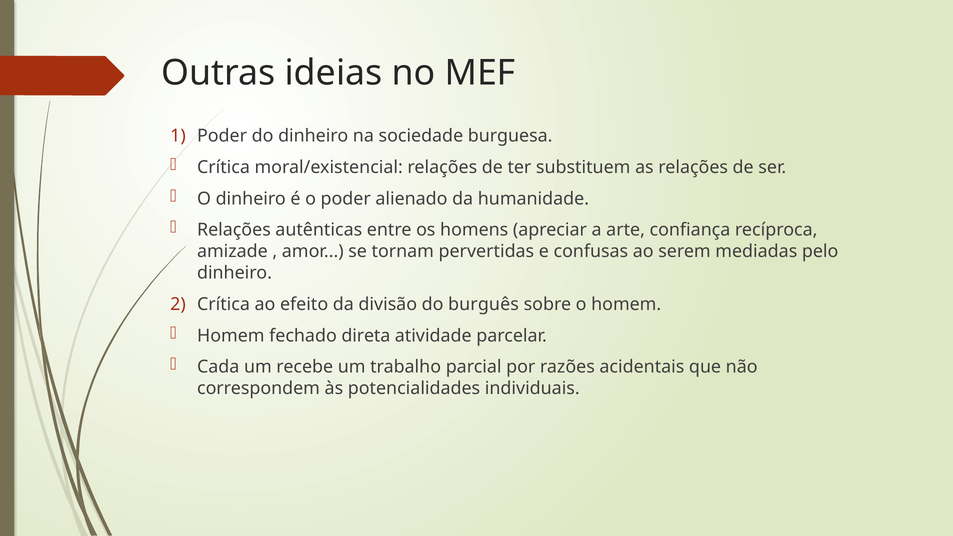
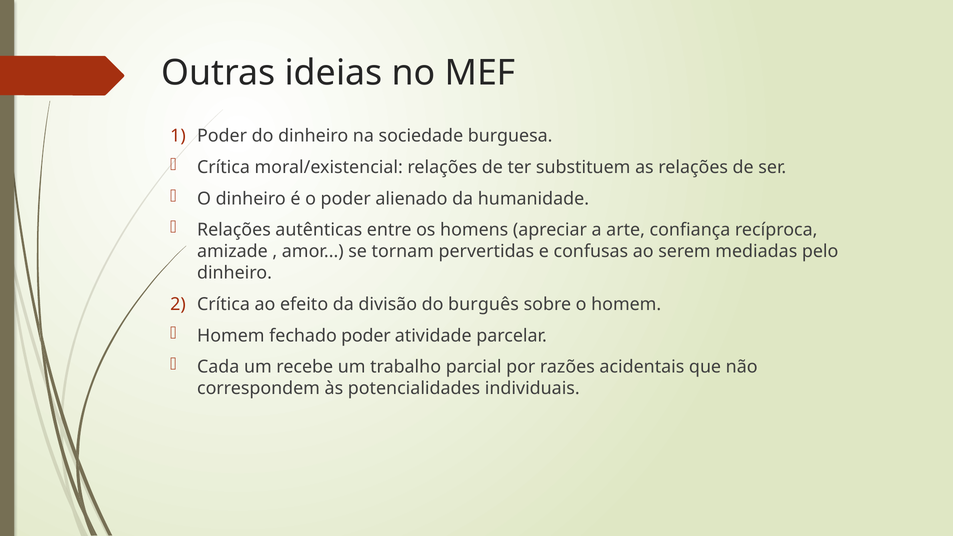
fechado direta: direta -> poder (366, 336)
